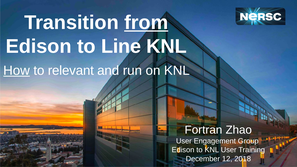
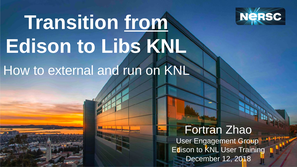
Line: Line -> Libs (121, 46)
How underline: present -> none (17, 71)
relevant: relevant -> external (71, 71)
